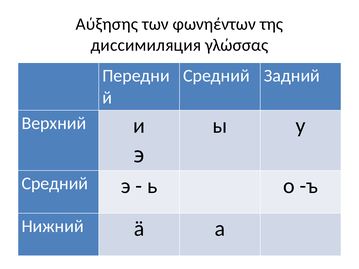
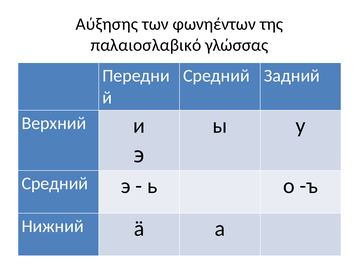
диссимиляция: диссимиляция -> παλαιοσλαβικό (146, 45)
